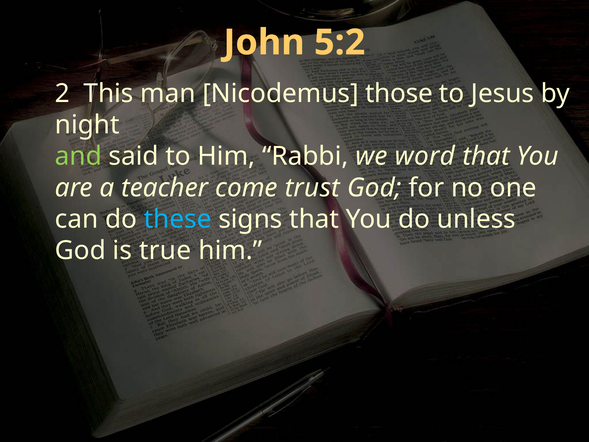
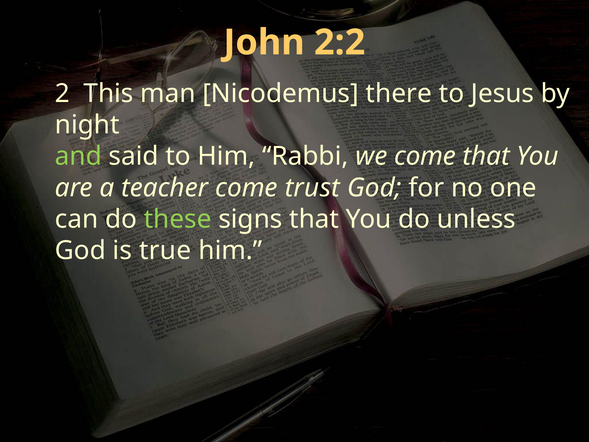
5:2: 5:2 -> 2:2 (340, 42)
those: those -> there (399, 93)
we word: word -> come (425, 156)
these colour: light blue -> light green (178, 219)
